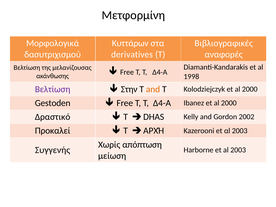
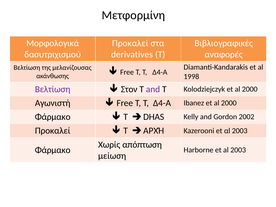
Κυττάρων: Κυττάρων -> Προκαλεί (130, 43)
Στην: Στην -> Στον (129, 89)
and colour: orange -> purple (153, 89)
Gestoden: Gestoden -> Αγωνιστή (53, 103)
Δραστικό: Δραστικό -> Φάρμακο (53, 117)
Συγγενής: Συγγενής -> Φάρμακο (53, 150)
